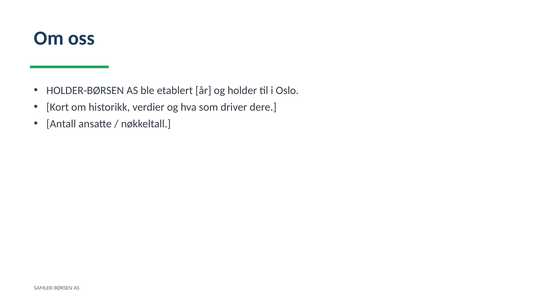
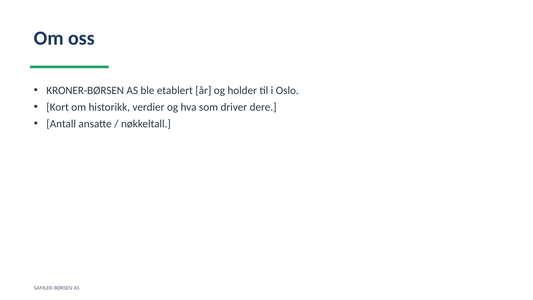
HOLDER-BØRSEN: HOLDER-BØRSEN -> KRONER-BØRSEN (85, 90)
